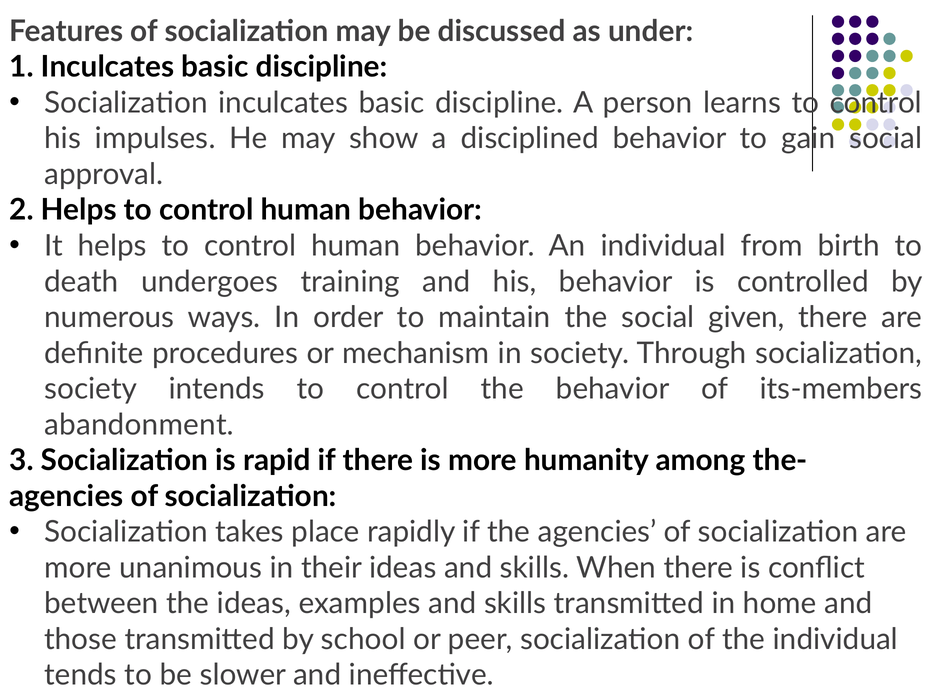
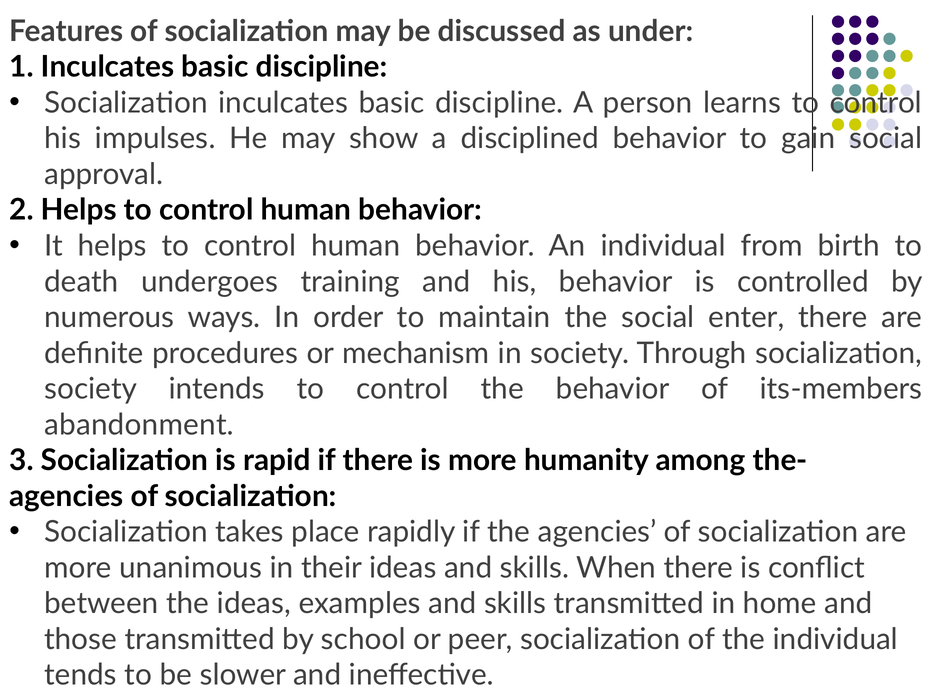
given: given -> enter (746, 317)
